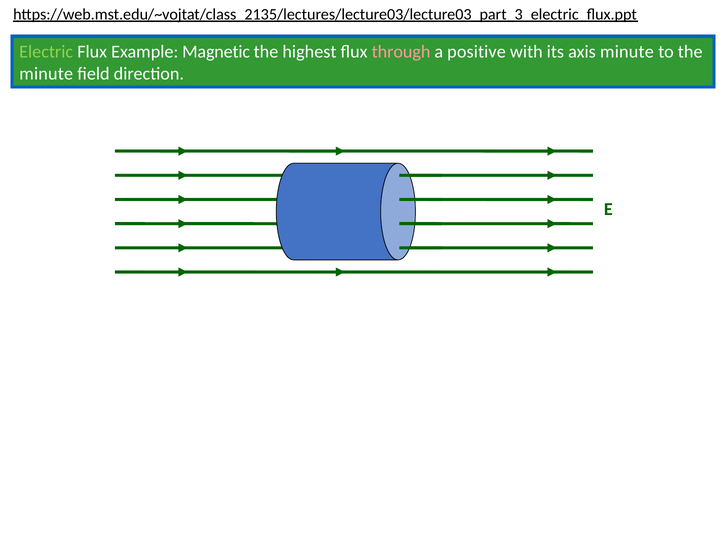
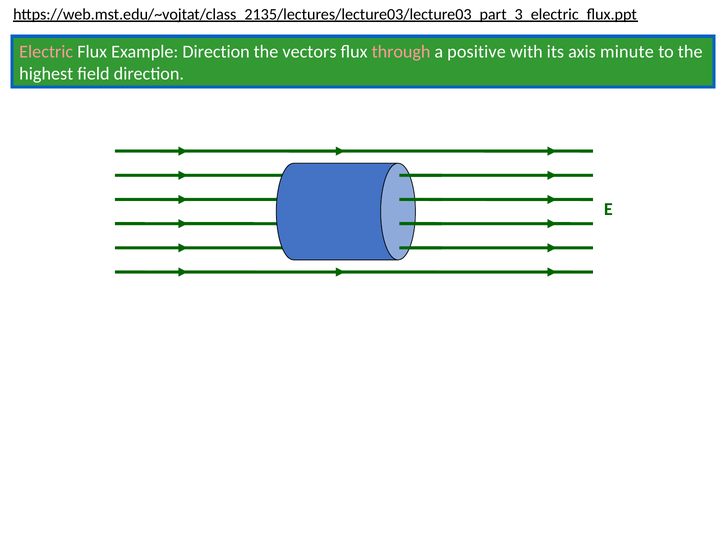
Electric colour: light green -> pink (46, 52)
Example Magnetic: Magnetic -> Direction (216, 52)
highest: highest -> vectors (309, 52)
minute: minute -> highest (46, 74)
